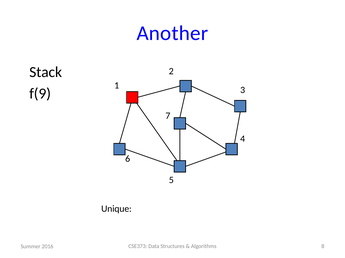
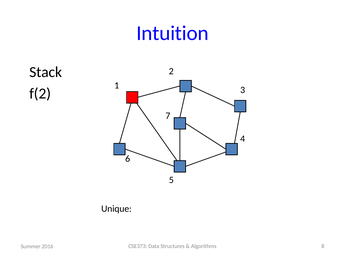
Another: Another -> Intuition (172, 33)
f(9: f(9 -> f(2 (40, 94)
